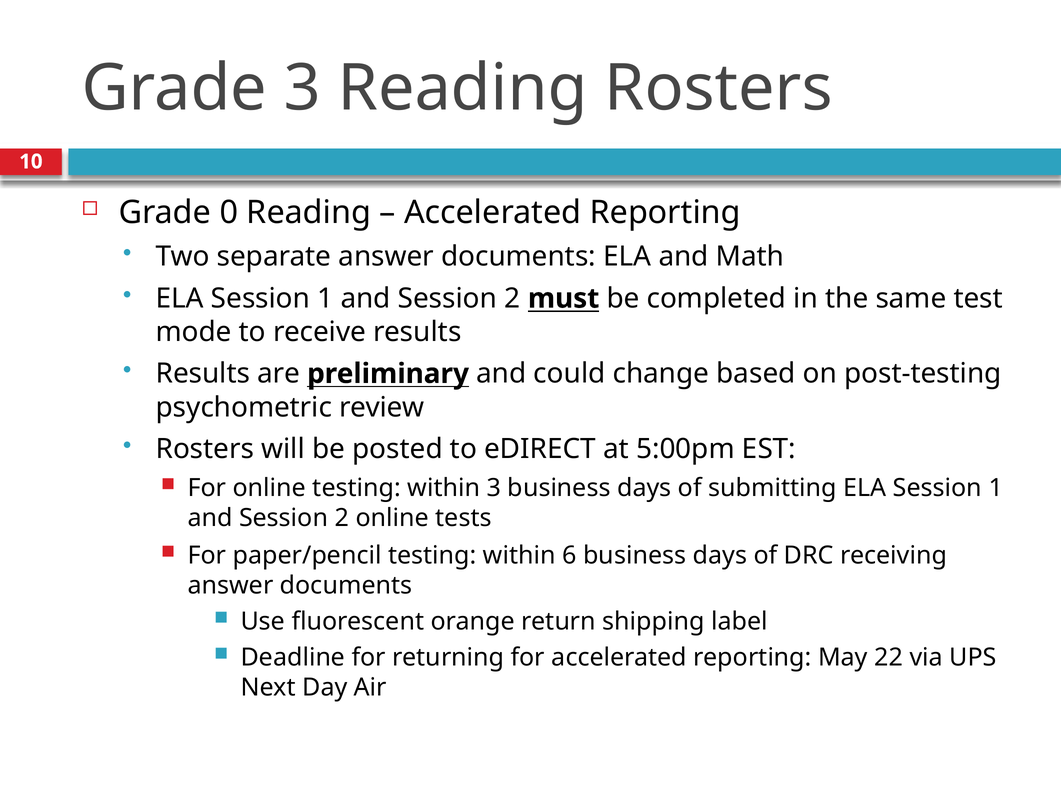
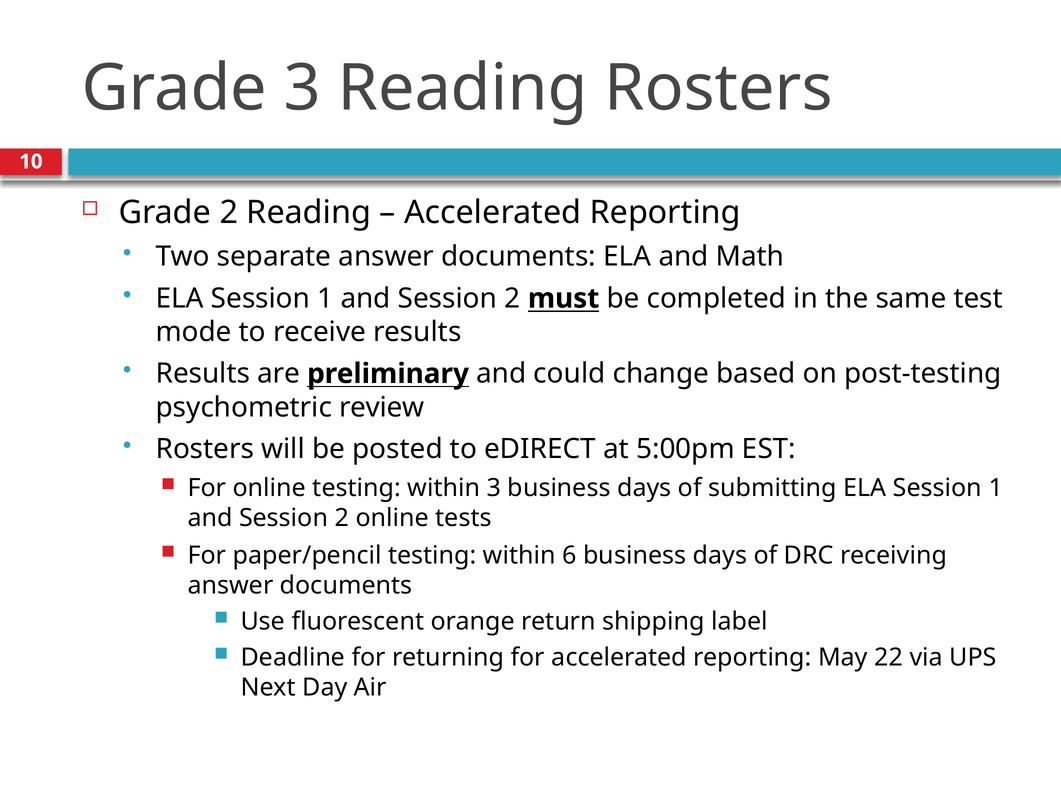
Grade 0: 0 -> 2 (229, 213)
